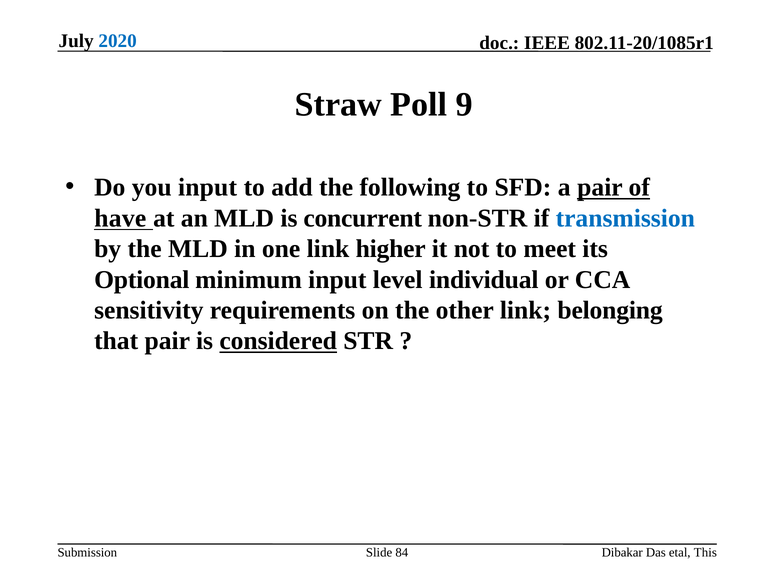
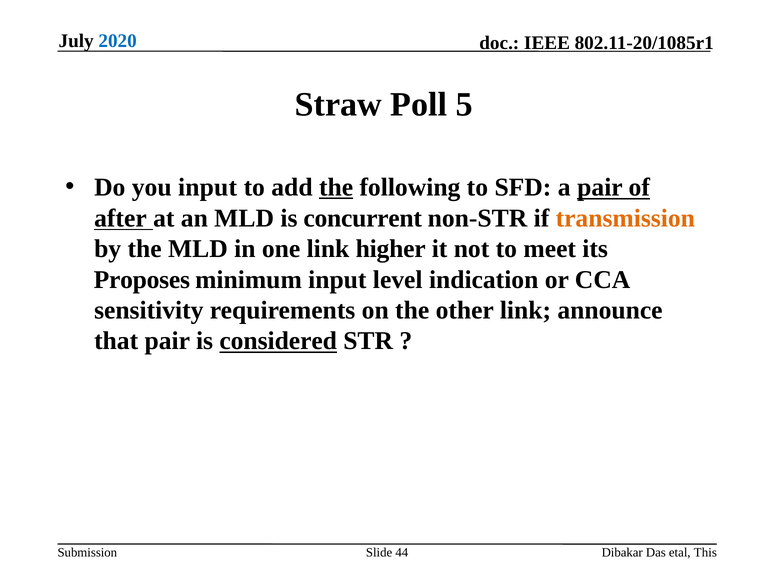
9: 9 -> 5 (464, 105)
the underline: none -> present (336, 187)
have: have -> after (120, 218)
transmission colour: blue -> orange (625, 218)
Optional: Optional -> Proposes (142, 280)
individual: individual -> indication (484, 280)
belonging: belonging -> announce (610, 310)
84: 84 -> 44 (402, 552)
